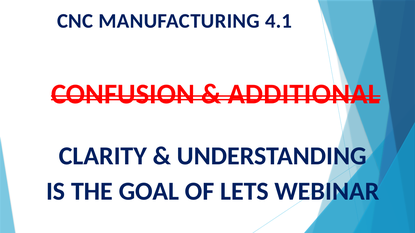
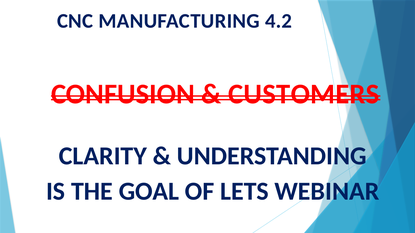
4.1: 4.1 -> 4.2 (279, 21)
ADDITIONAL: ADDITIONAL -> CUSTOMERS (304, 94)
